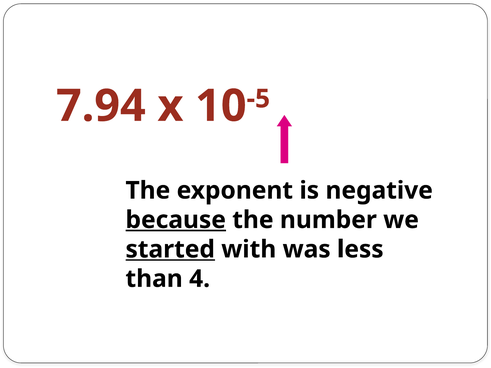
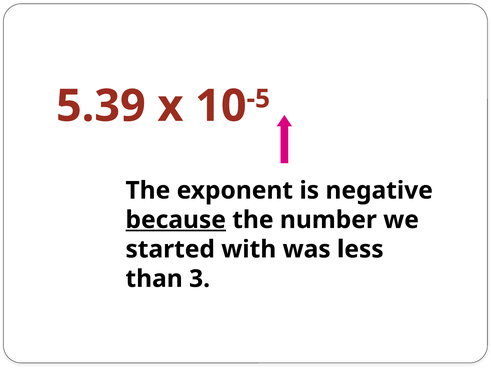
7.94: 7.94 -> 5.39 (101, 106)
started underline: present -> none (170, 250)
4: 4 -> 3 (200, 279)
